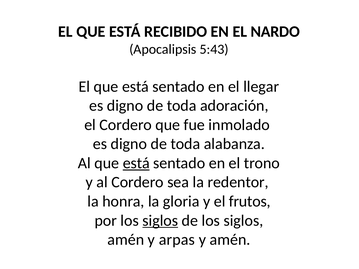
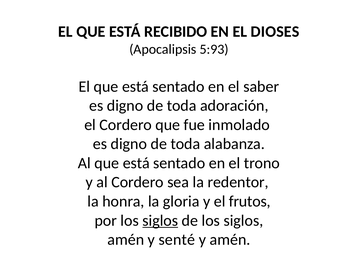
NARDO: NARDO -> DIOSES (275, 32)
5:43: 5:43 -> 5:93 (214, 49)
llegar: llegar -> saber (261, 87)
está underline: present -> none (136, 163)
arpas: arpas -> senté (177, 240)
